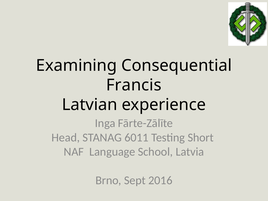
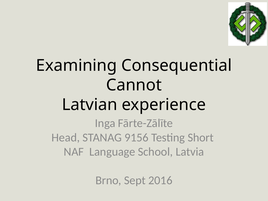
Francis: Francis -> Cannot (134, 85)
6011: 6011 -> 9156 (136, 137)
